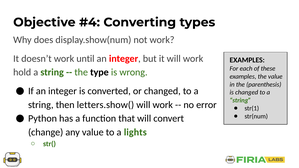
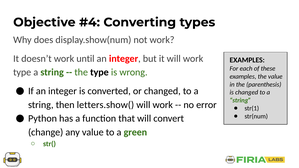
hold: hold -> type (22, 72)
lights: lights -> green (135, 132)
